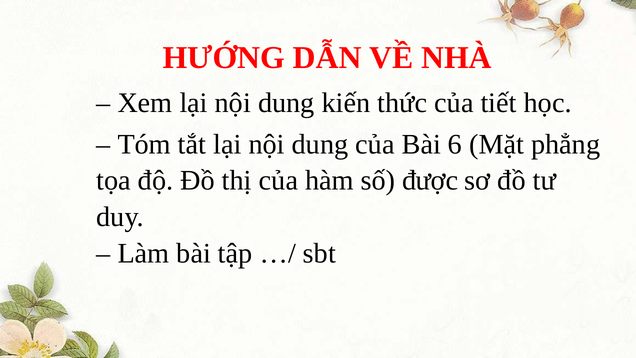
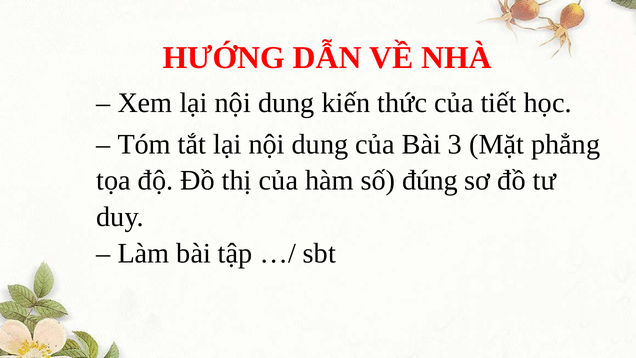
6: 6 -> 3 (455, 144)
được: được -> đúng (430, 180)
